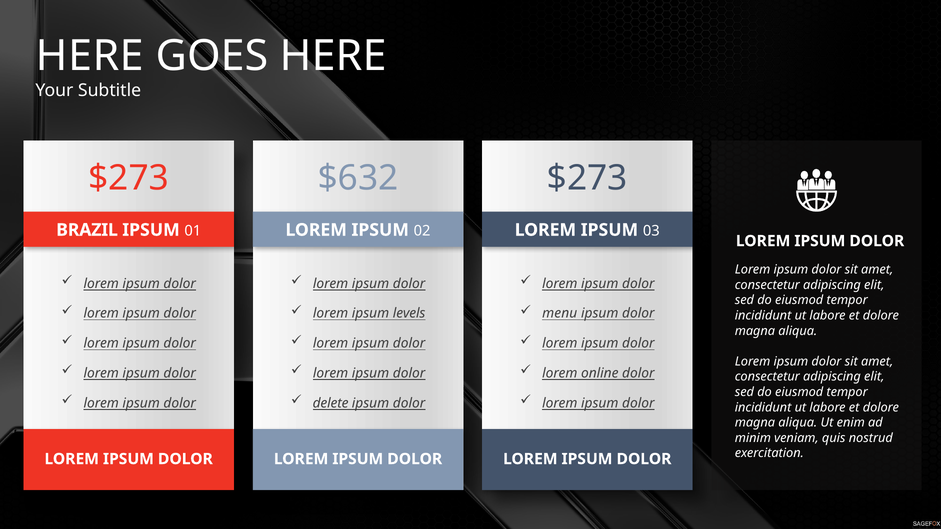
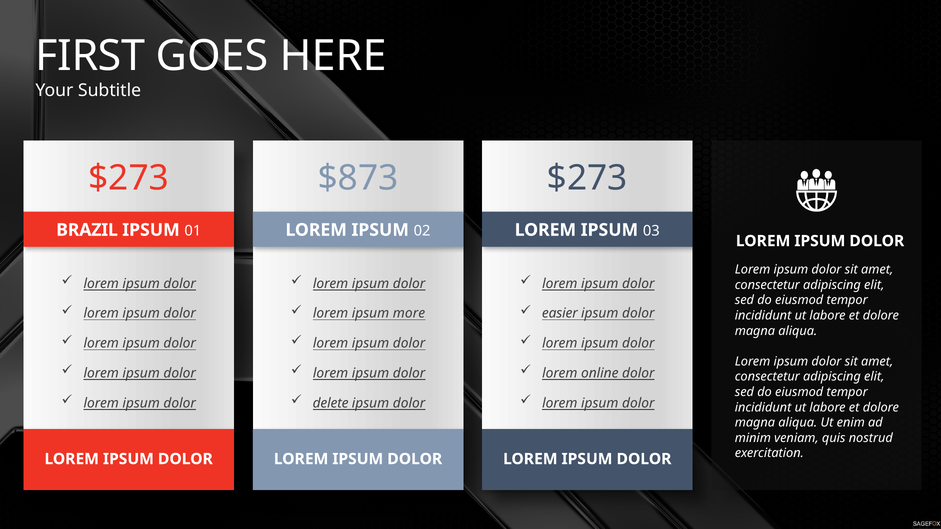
HERE: HERE -> FIRST (90, 56)
$632: $632 -> $873 (358, 178)
levels: levels -> more (409, 314)
menu: menu -> easier (560, 314)
